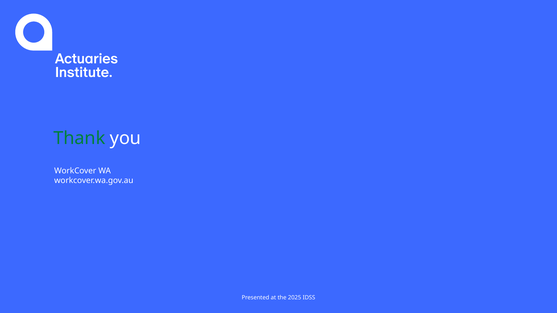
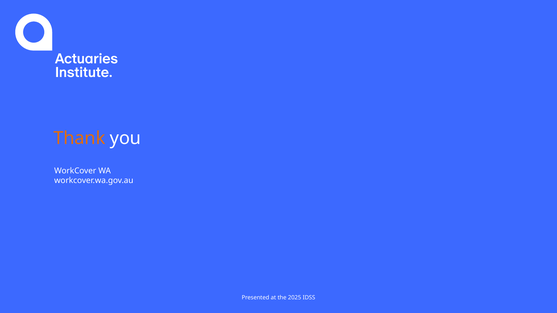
Thank colour: green -> orange (79, 138)
